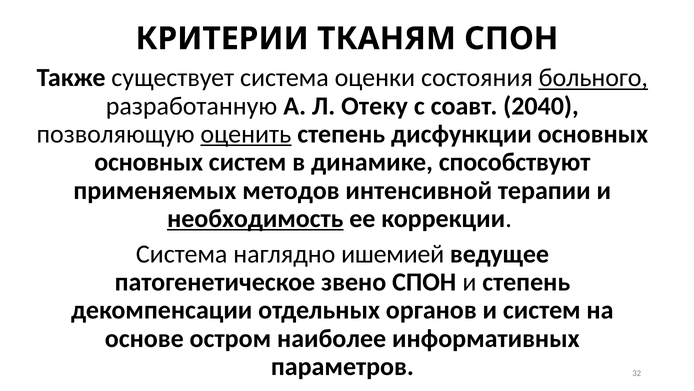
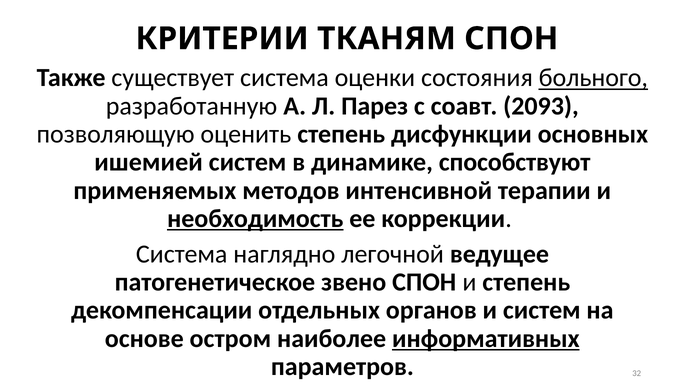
Отеку: Отеку -> Парез (375, 106)
2040: 2040 -> 2093 (541, 106)
оценить underline: present -> none (246, 134)
основных: основных -> ишемией (149, 162)
ишемией: ишемией -> легочной (393, 254)
информативных underline: none -> present (486, 338)
